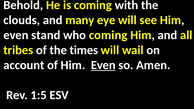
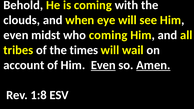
many: many -> when (80, 20)
stand: stand -> midst (46, 35)
Amen underline: none -> present (153, 65)
1:5: 1:5 -> 1:8 (39, 95)
